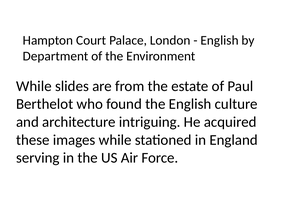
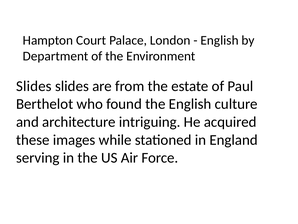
While: While -> Slides (34, 86)
